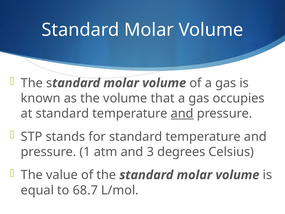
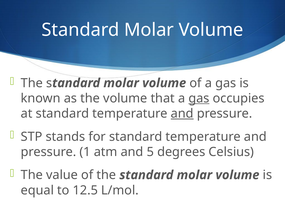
gas underline: none -> present (199, 98)
3: 3 -> 5 (150, 152)
68.7: 68.7 -> 12.5 (85, 190)
